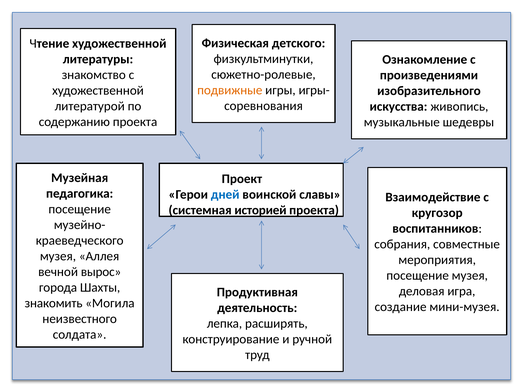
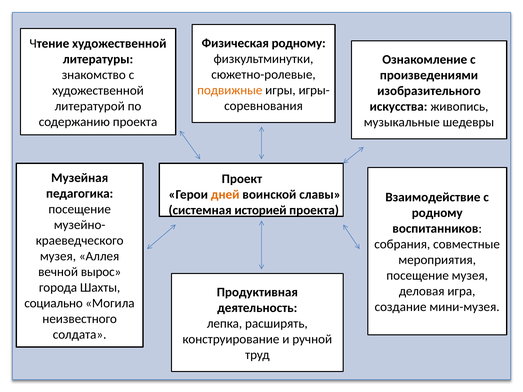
Физическая детского: детского -> родному (299, 43)
дней colour: blue -> orange (225, 195)
кругозор: кругозор -> родному (437, 213)
знакомить: знакомить -> социально (54, 303)
